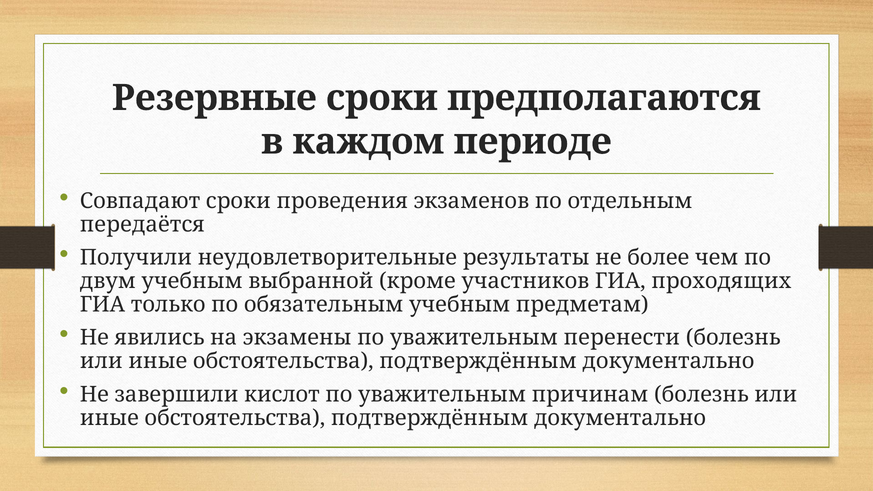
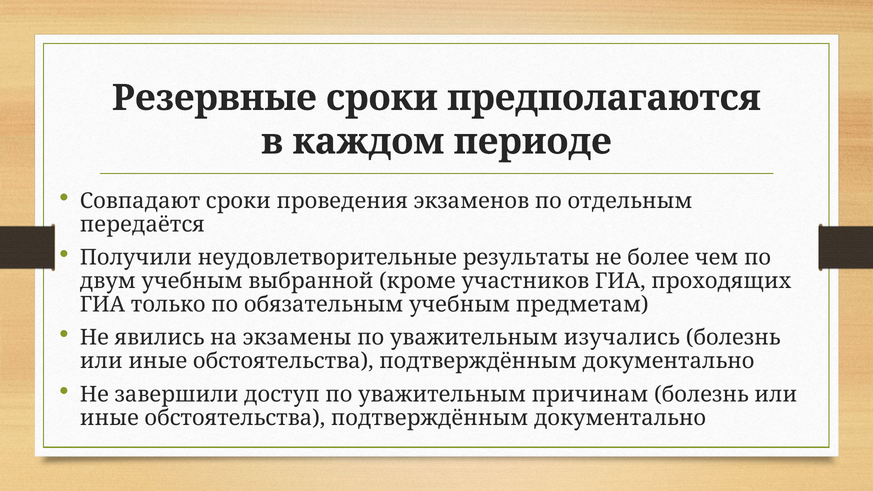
перенести: перенести -> изучались (622, 338)
кислот: кислот -> доступ (282, 394)
